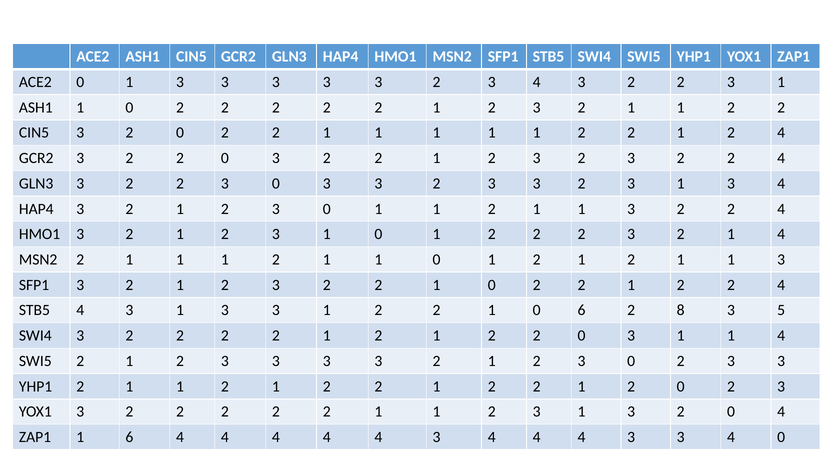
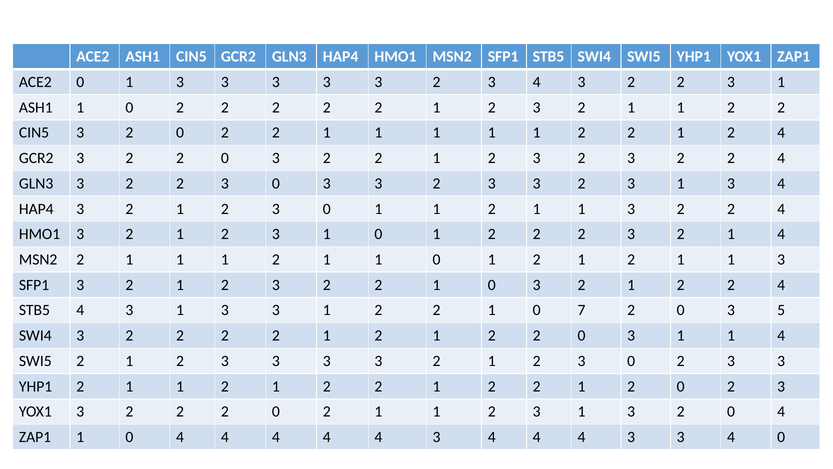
2 1 0 2: 2 -> 3 (537, 285)
0 6: 6 -> 7 (582, 310)
8: 8 -> 0 (681, 310)
2: 2 -> 0 (276, 411)
ZAP1 1 6: 6 -> 0 (129, 437)
